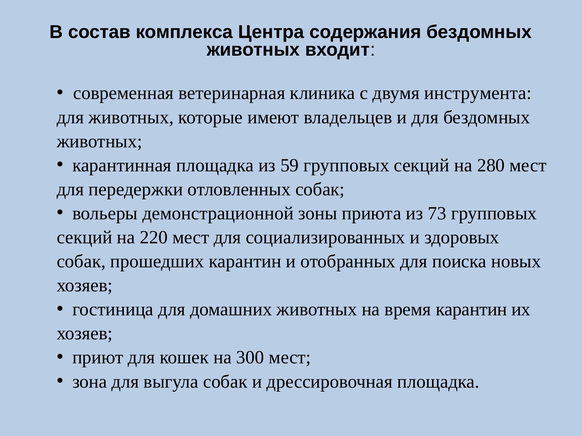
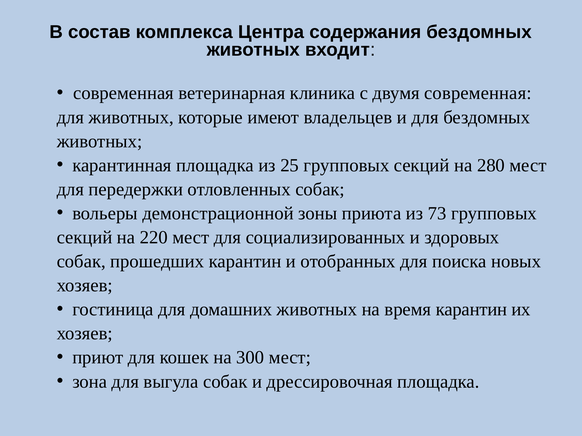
двумя инструмента: инструмента -> современная (478, 93)
59: 59 -> 25 (290, 165)
